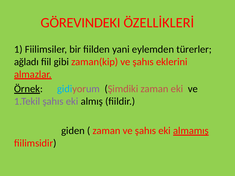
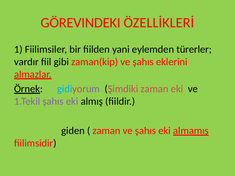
ağladı: ağladı -> vardır (26, 62)
